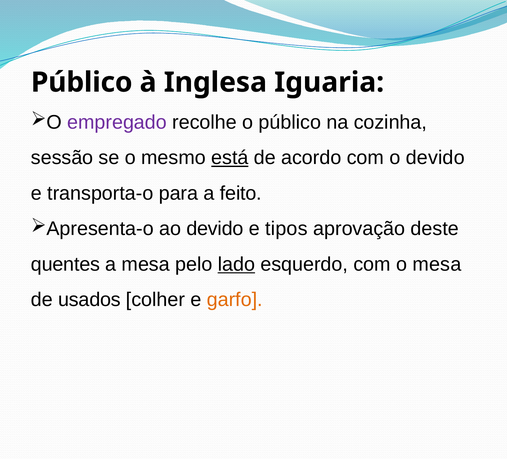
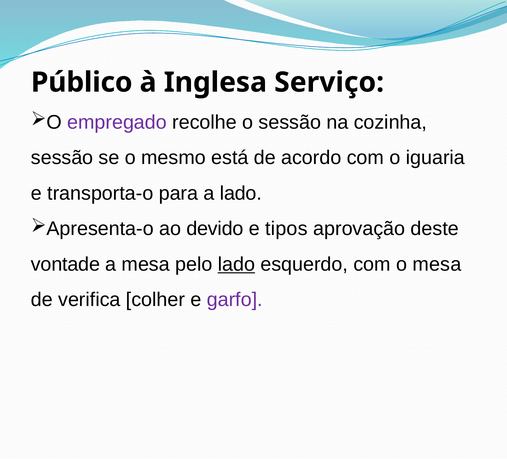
Iguaria: Iguaria -> Serviço (329, 82)
o público: público -> sessão (290, 122)
está underline: present -> none (230, 158)
o devido: devido -> iguaria (435, 158)
a feito: feito -> lado (241, 193)
quentes: quentes -> vontade (65, 264)
usados: usados -> verifica (89, 300)
garfo colour: orange -> purple (235, 300)
